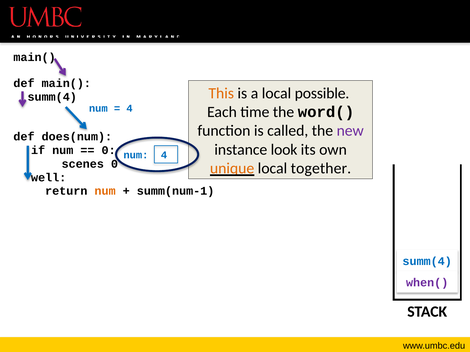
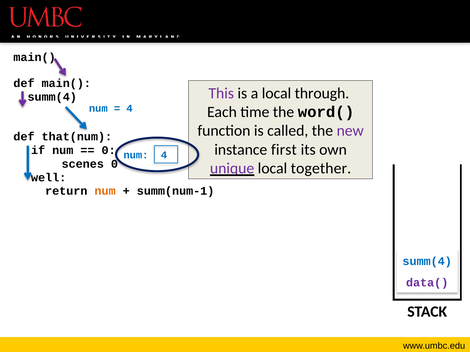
This colour: orange -> purple (221, 93)
possible: possible -> through (322, 93)
does(num: does(num -> that(num (77, 137)
look: look -> first (284, 150)
unique colour: orange -> purple (232, 169)
when(: when( -> data( (427, 283)
